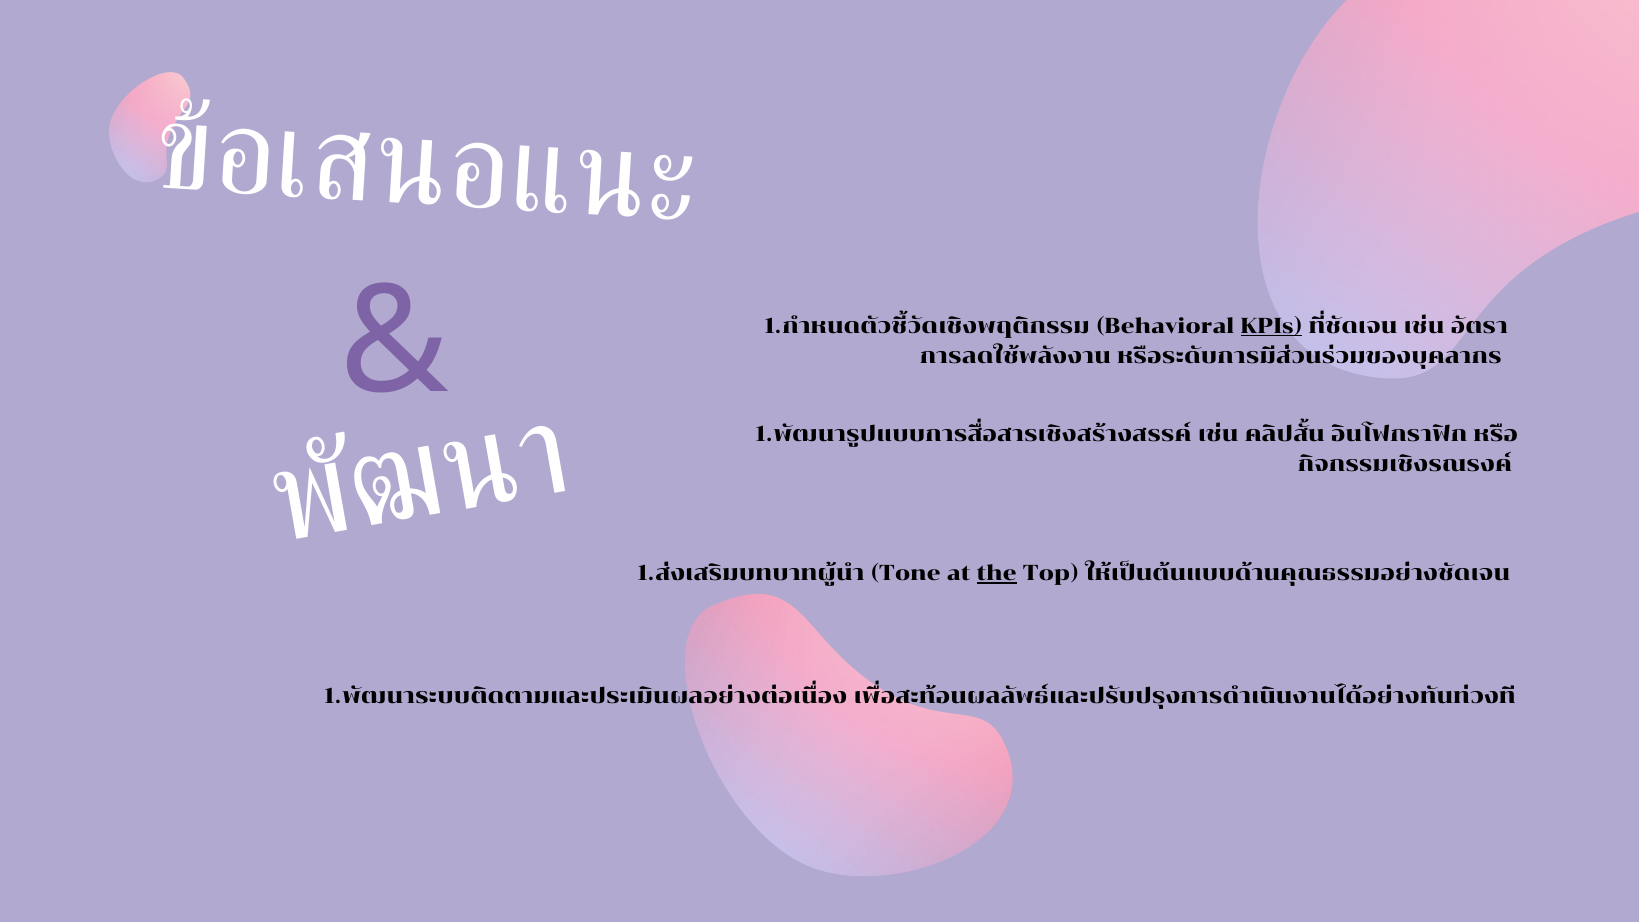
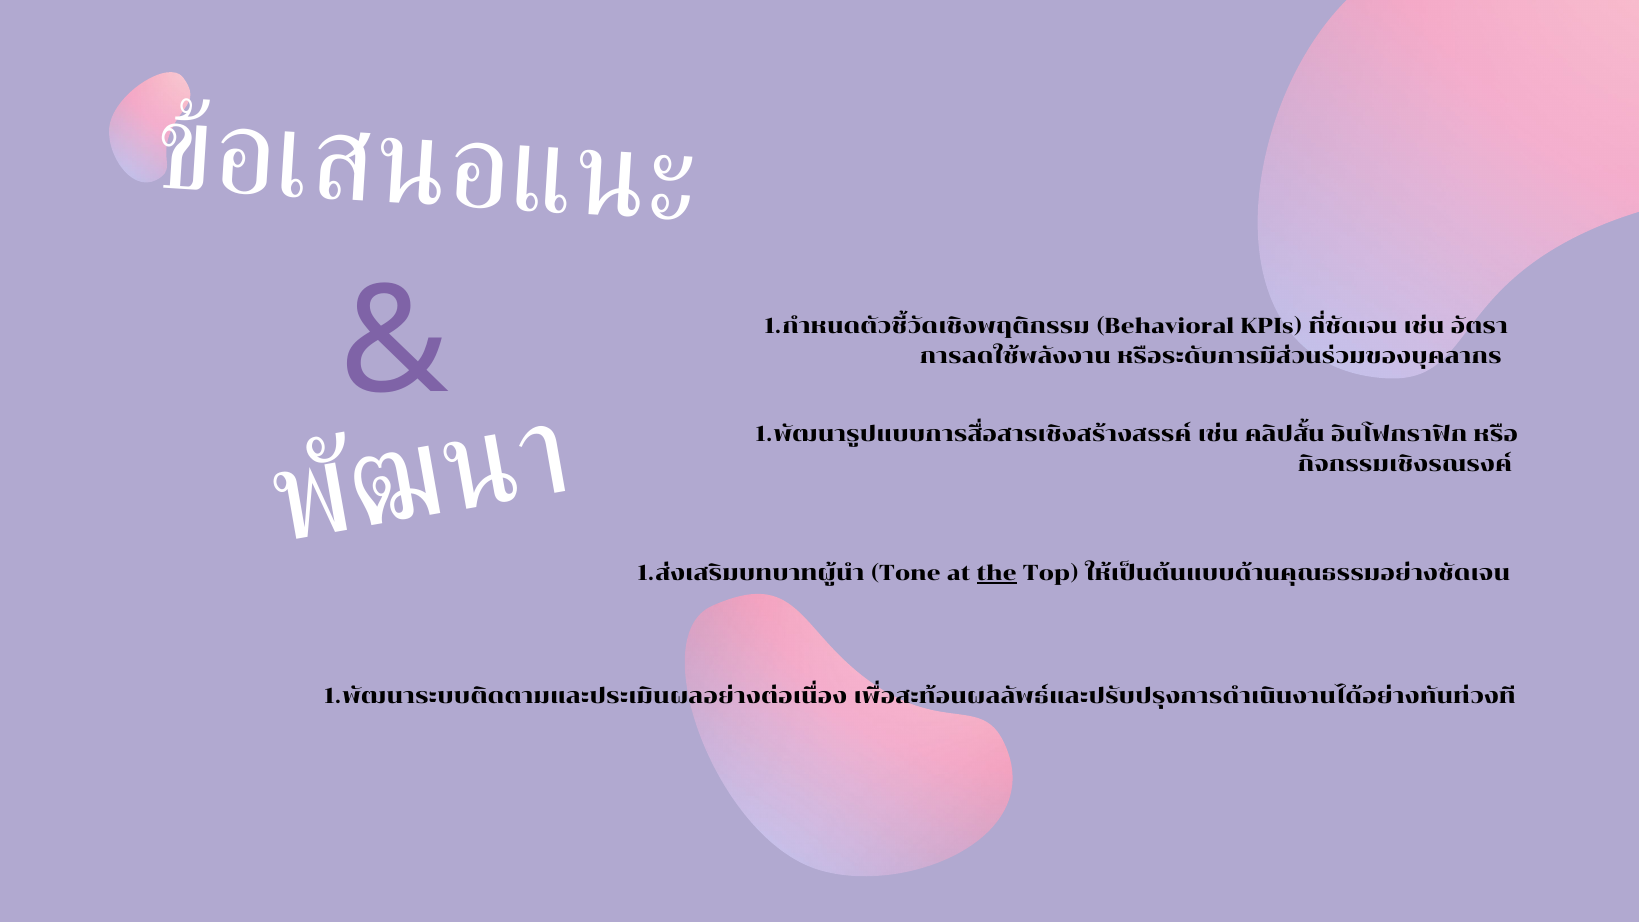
KPIs underline: present -> none (1272, 326)
